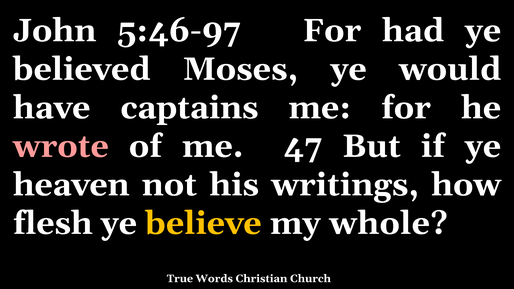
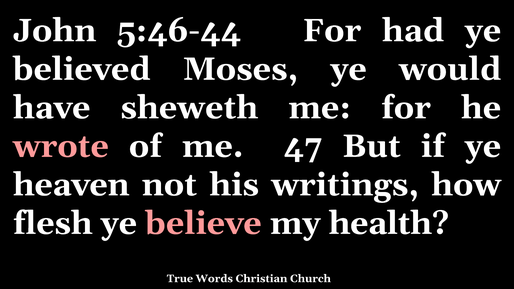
5:46-97: 5:46-97 -> 5:46-44 (179, 31)
captains: captains -> sheweth (189, 108)
believe colour: yellow -> pink (203, 223)
whole: whole -> health (389, 223)
